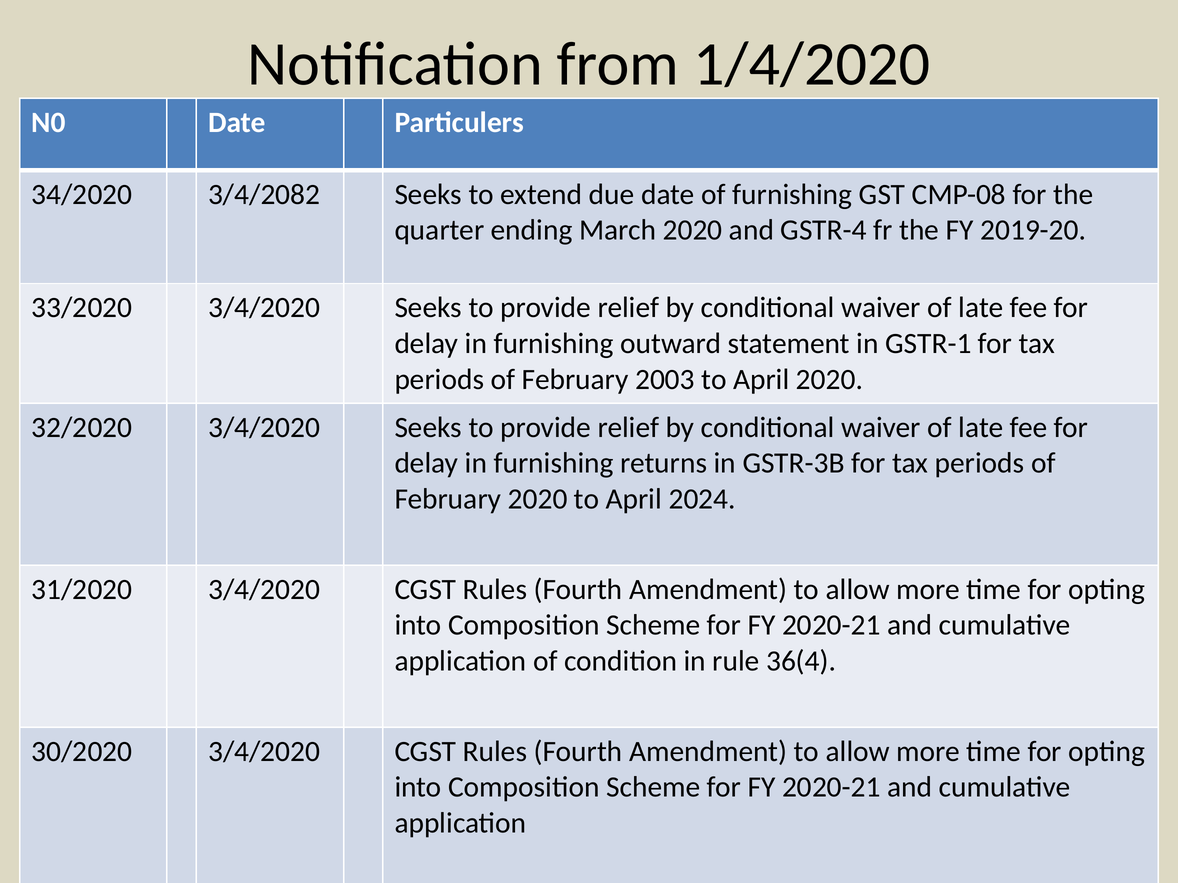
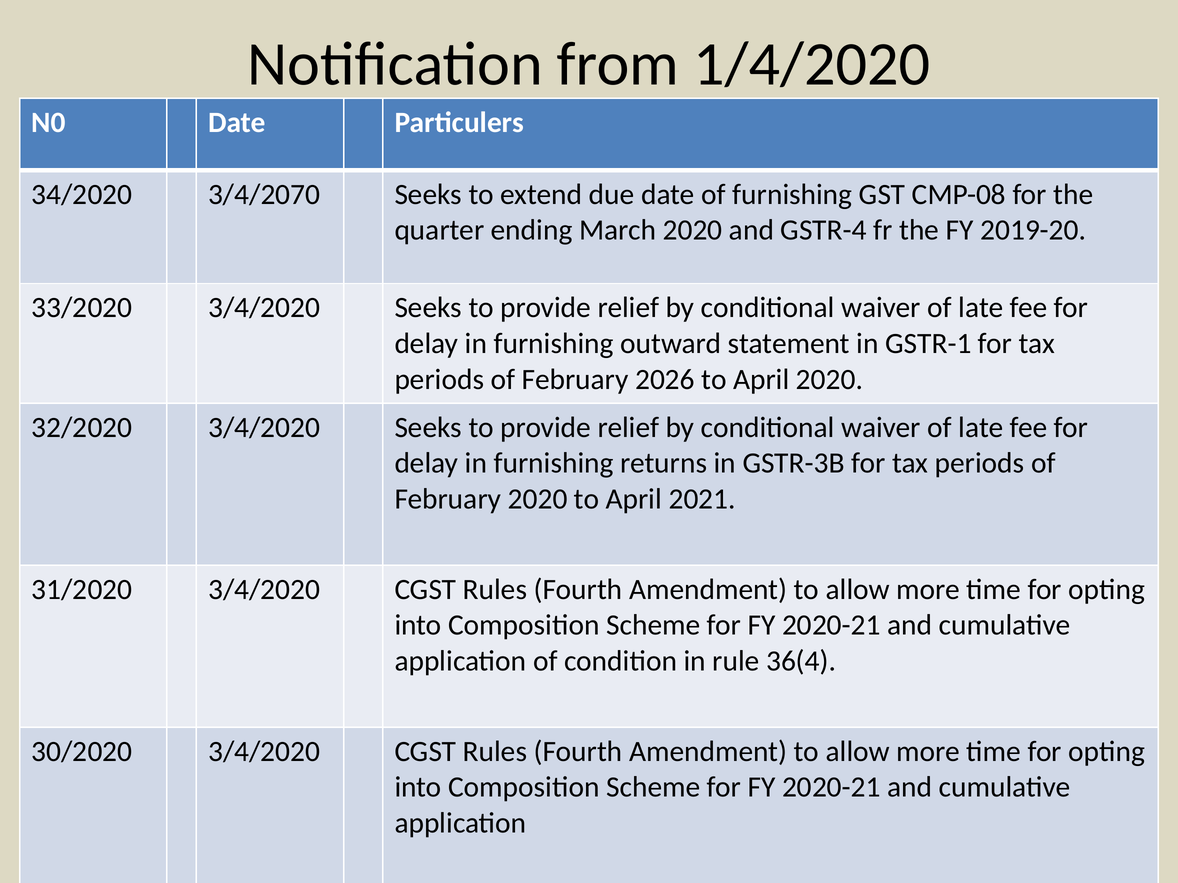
3/4/2082: 3/4/2082 -> 3/4/2070 (264, 194)
2003: 2003 -> 2026 (665, 380)
2024: 2024 -> 2021 (702, 499)
